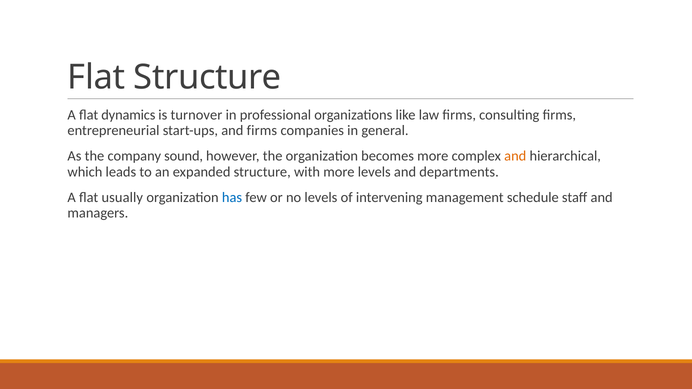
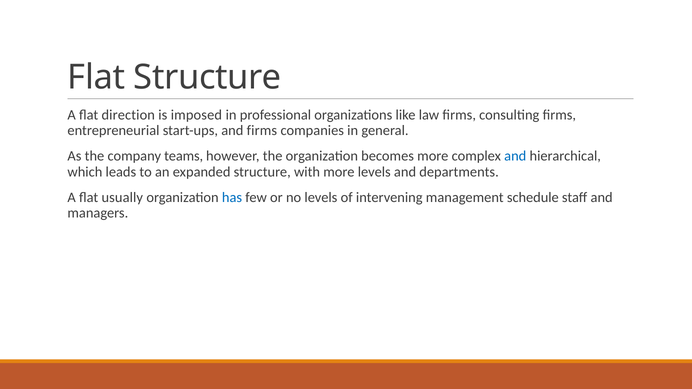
dynamics: dynamics -> direction (128, 115)
turnover: turnover -> imposed (196, 115)
sound: sound -> teams (184, 156)
and colour: orange -> blue (515, 156)
